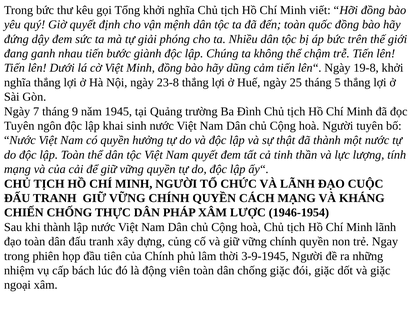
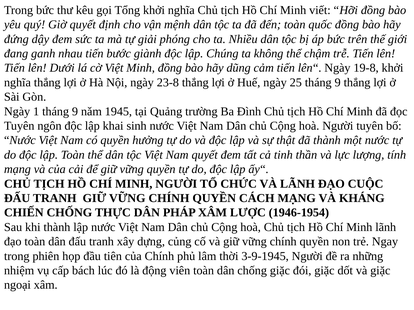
25 tháng 5: 5 -> 9 (338, 83)
7: 7 -> 1 (36, 112)
